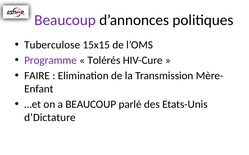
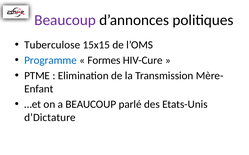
Programme colour: purple -> blue (51, 60)
Tolérés: Tolérés -> Formes (104, 60)
FAIRE: FAIRE -> PTME (37, 76)
